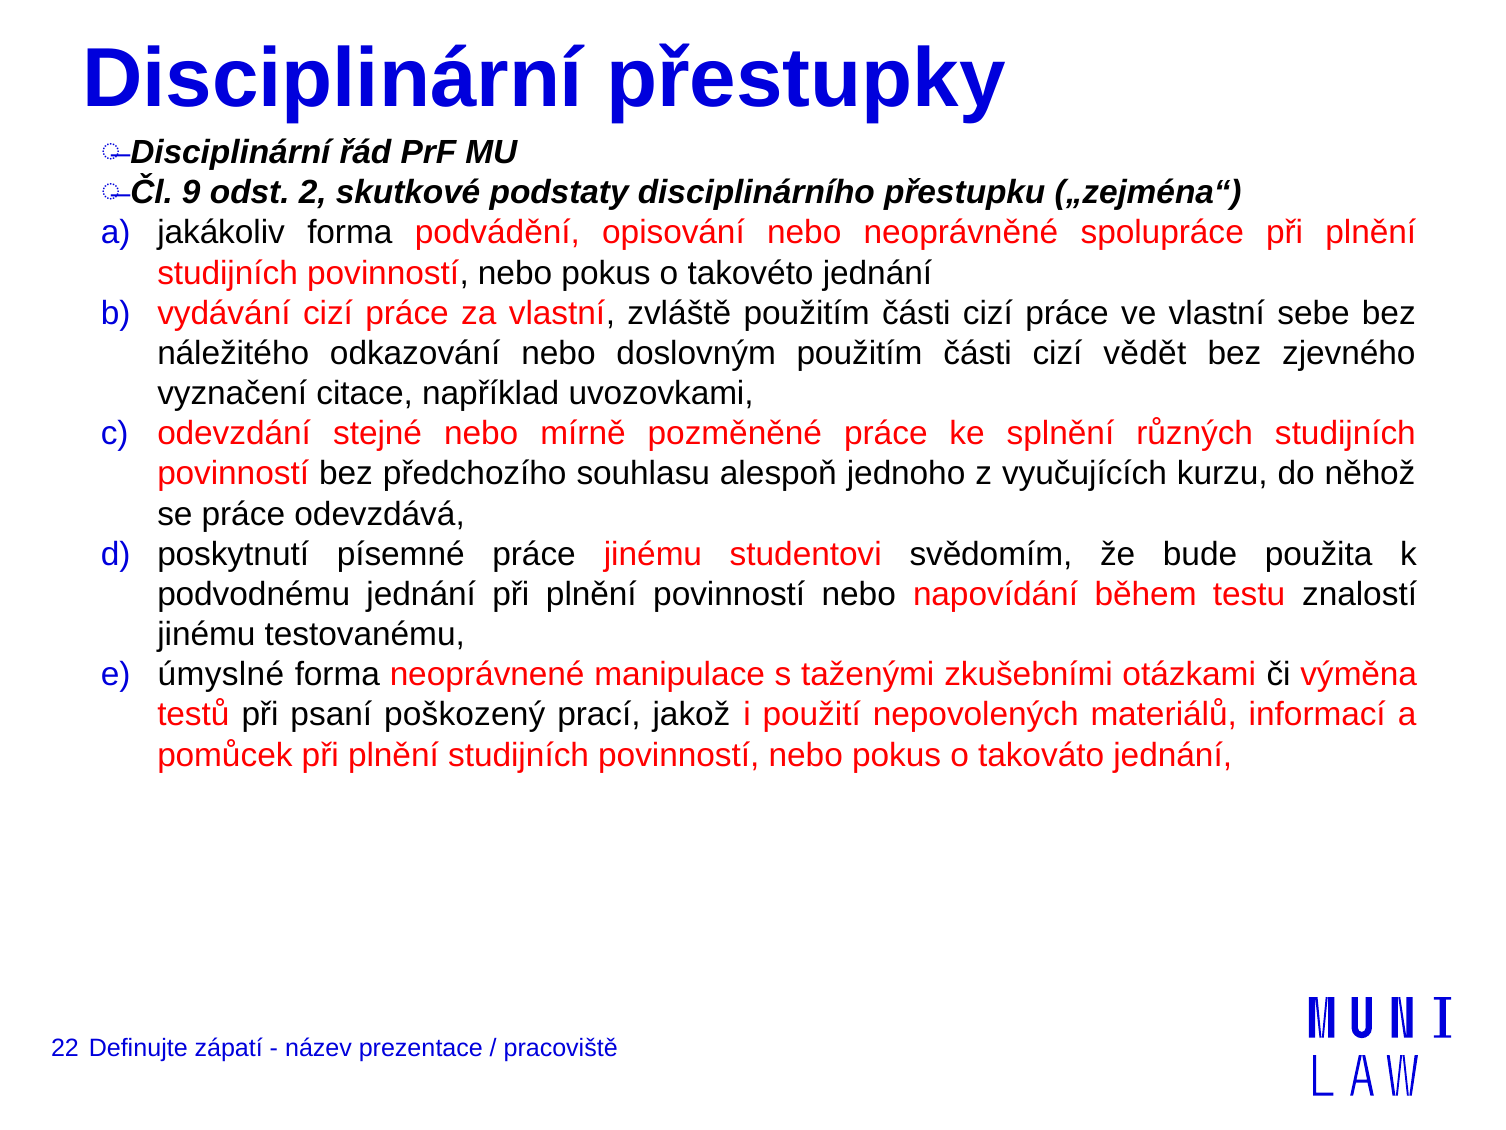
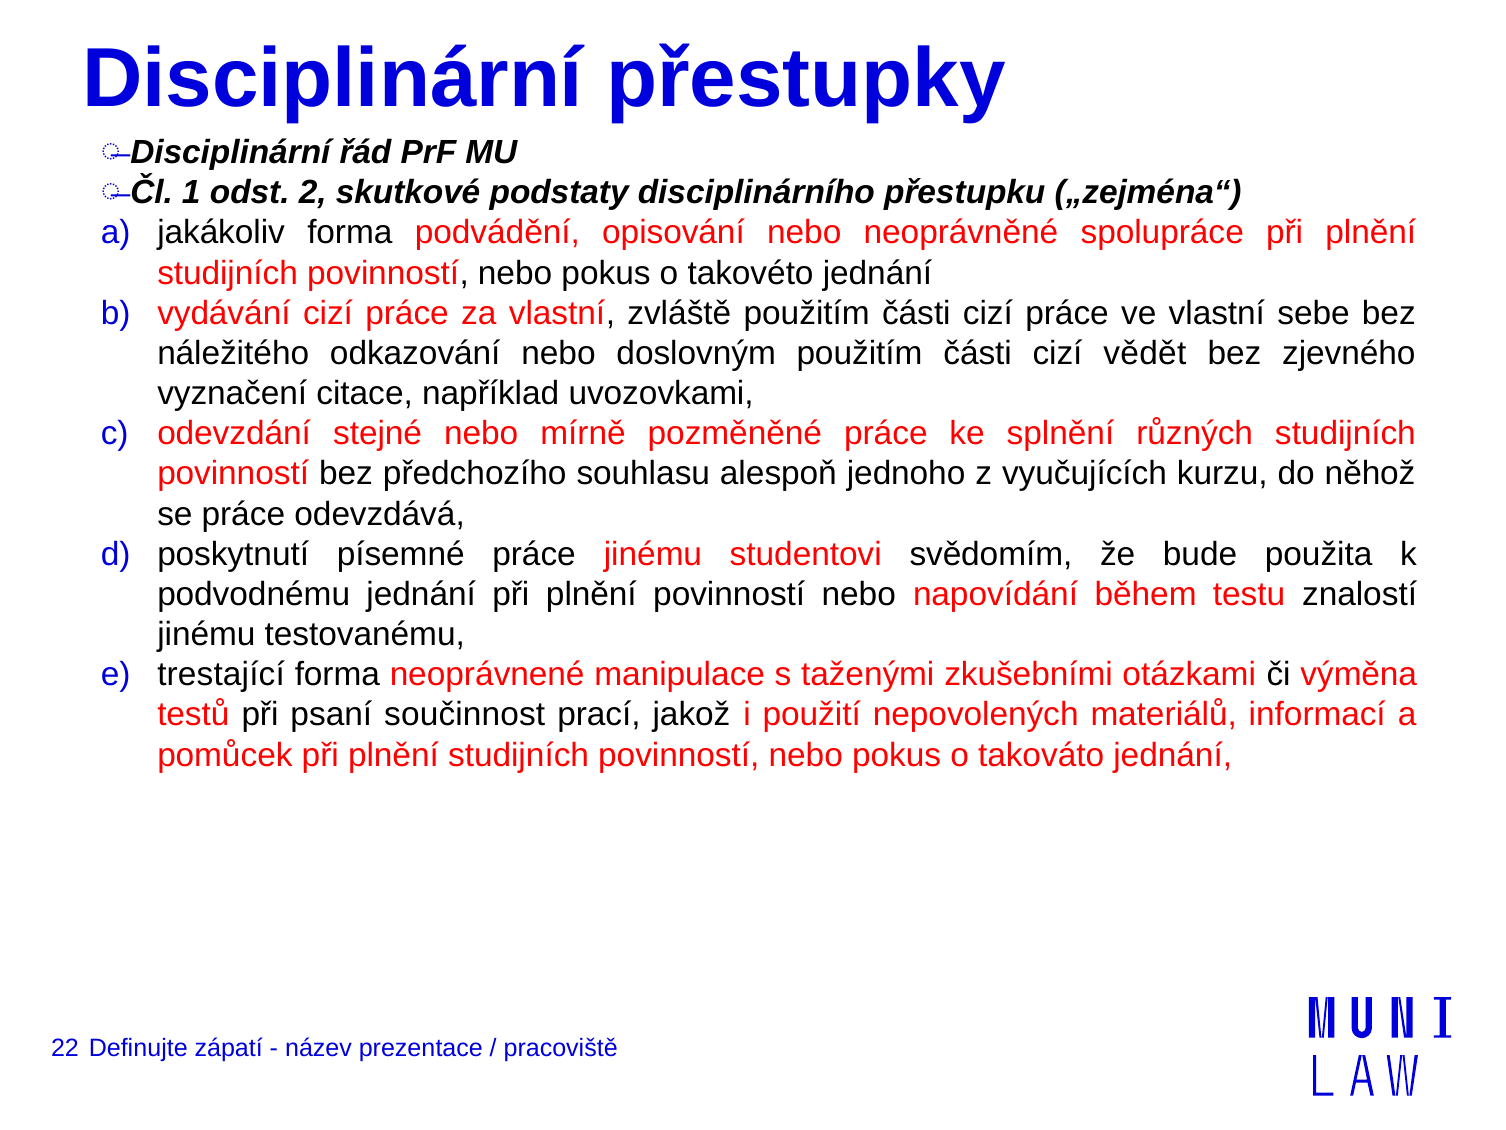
9: 9 -> 1 (191, 193)
úmyslné: úmyslné -> trestající (221, 674)
poškozený: poškozený -> součinnost (465, 714)
